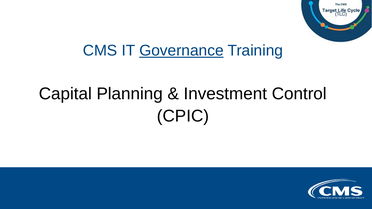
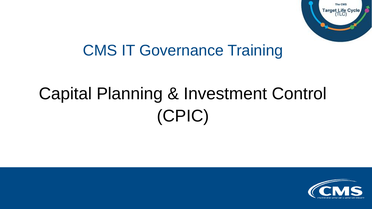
Governance underline: present -> none (181, 51)
